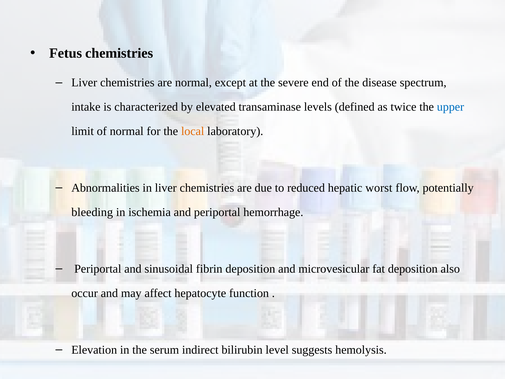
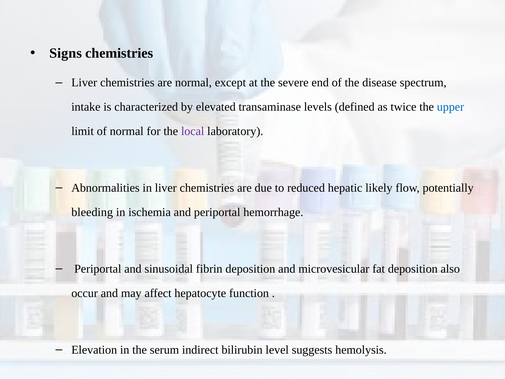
Fetus: Fetus -> Signs (66, 53)
local colour: orange -> purple (193, 131)
worst: worst -> likely (379, 188)
